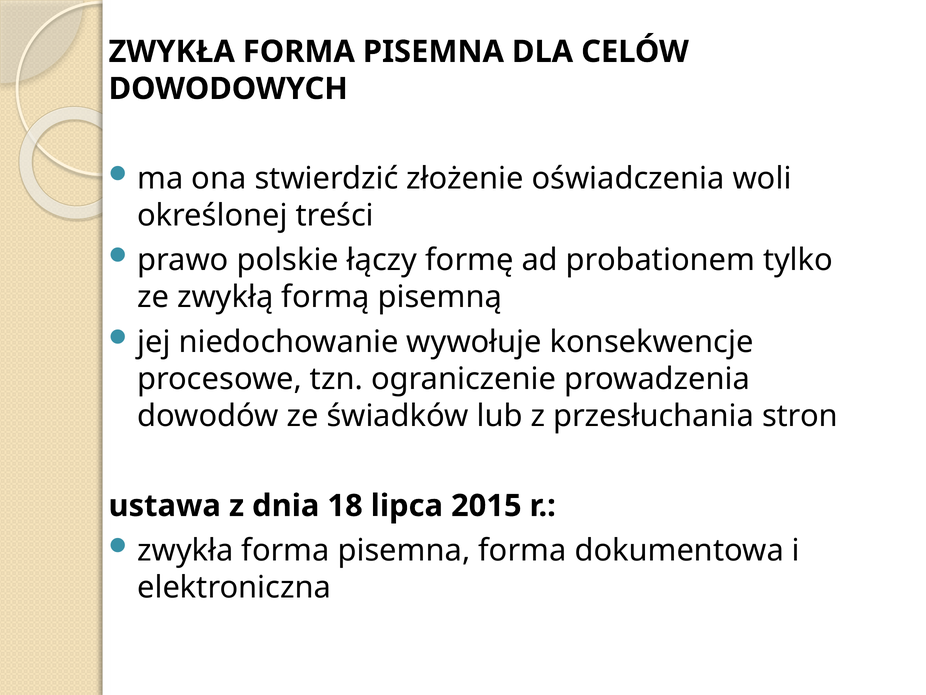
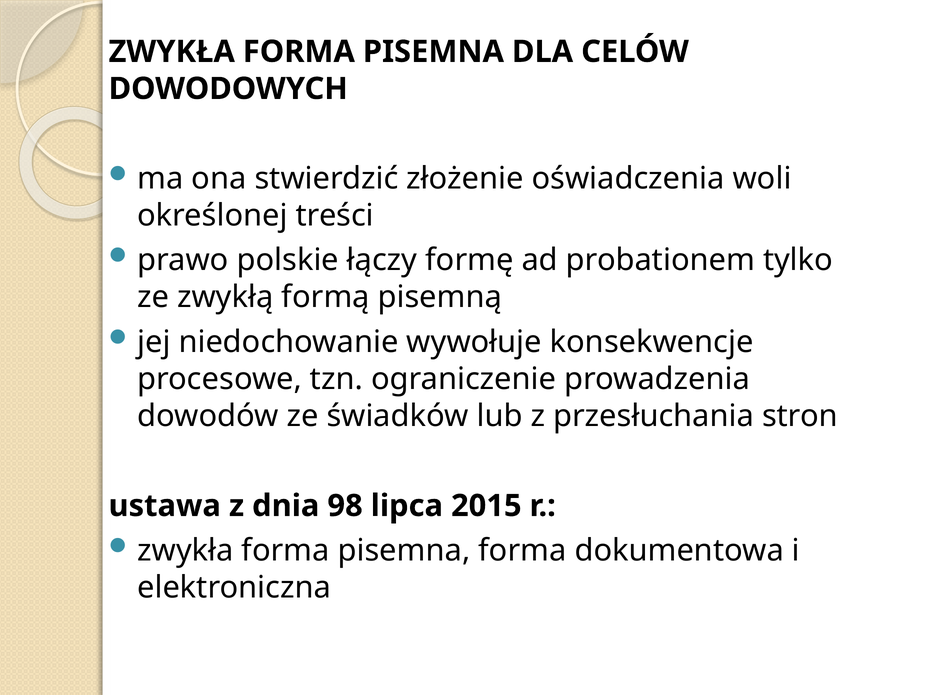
18: 18 -> 98 (345, 505)
